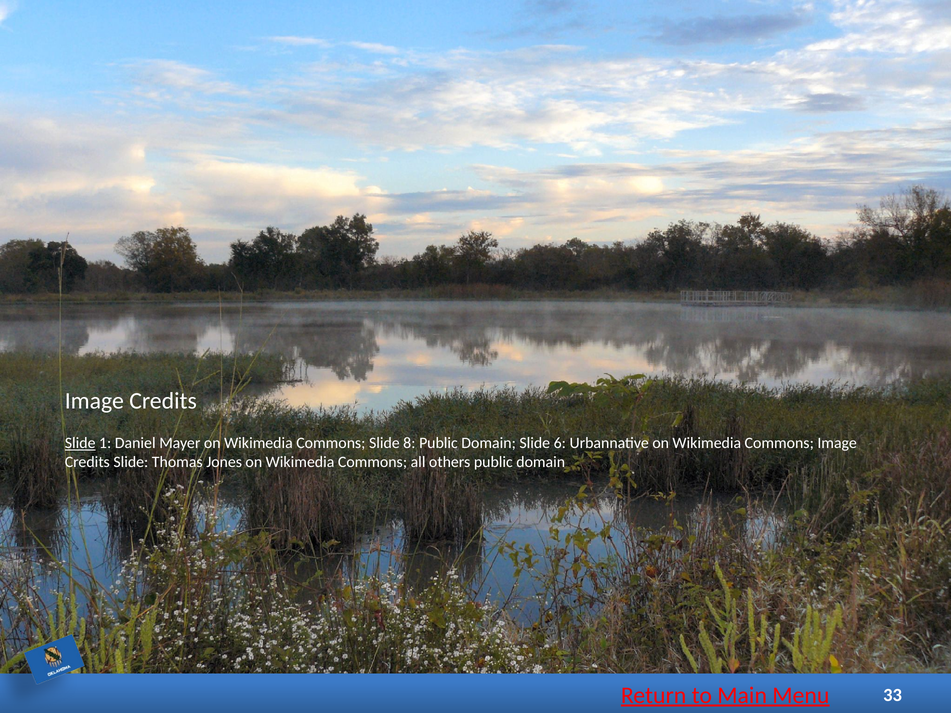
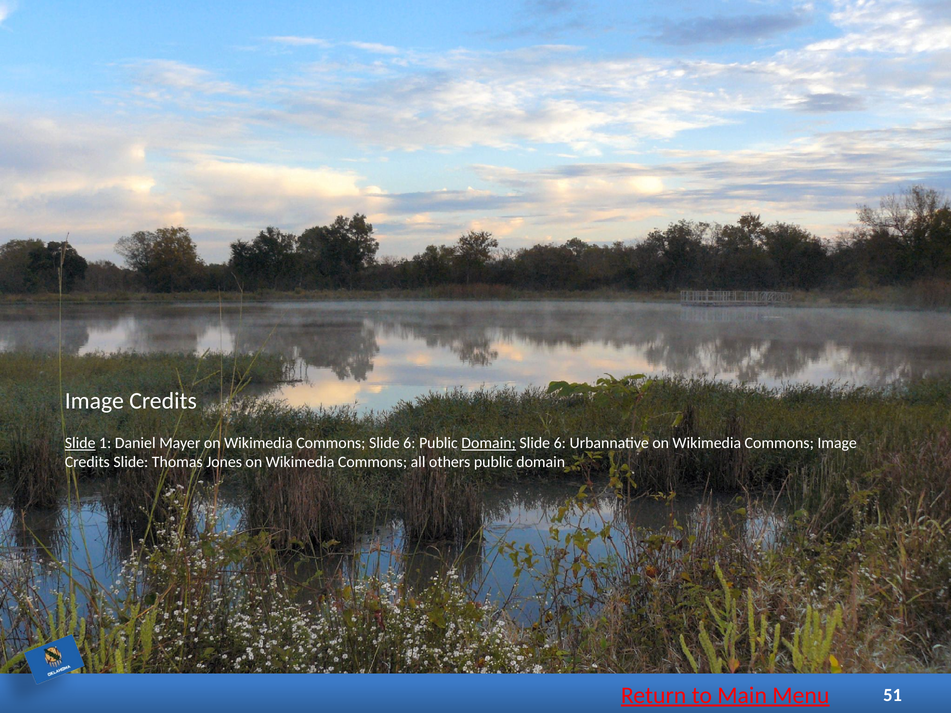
Commons Slide 8: 8 -> 6 (409, 443)
Domain underline: none -> present (489, 443)
33: 33 -> 51 (893, 695)
